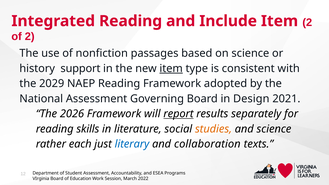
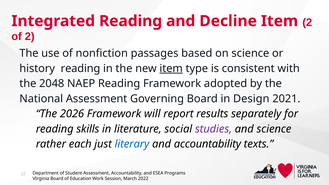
Include: Include -> Decline (228, 21)
history support: support -> reading (80, 68)
2029: 2029 -> 2048 (52, 84)
report underline: present -> none (178, 114)
studies colour: orange -> purple (213, 129)
and collaboration: collaboration -> accountability (207, 144)
